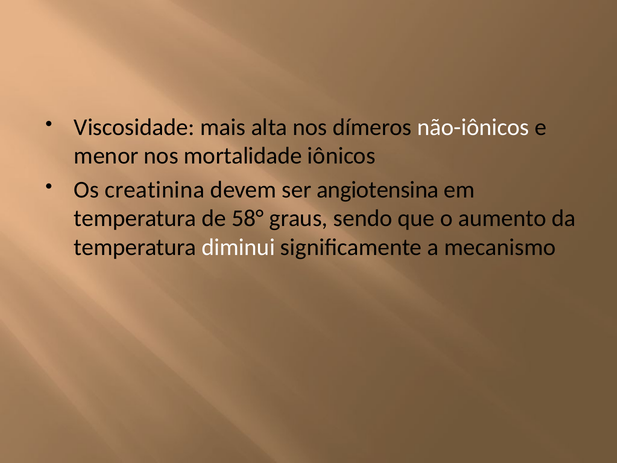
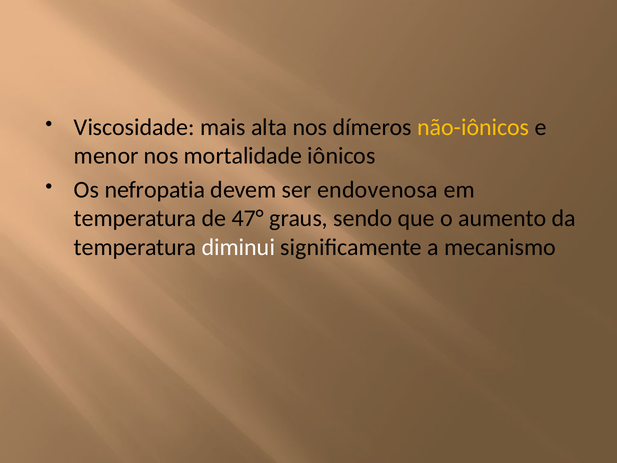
não-iônicos colour: white -> yellow (473, 127)
creatinina: creatinina -> nefropatia (155, 190)
angiotensina: angiotensina -> endovenosa (378, 190)
58°: 58° -> 47° (248, 218)
